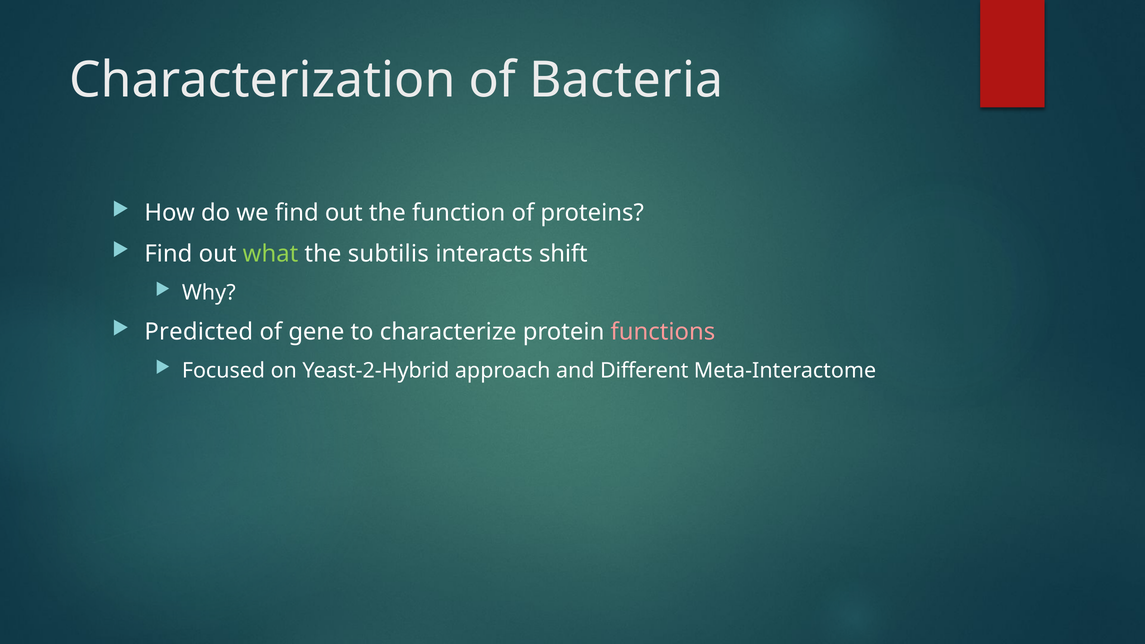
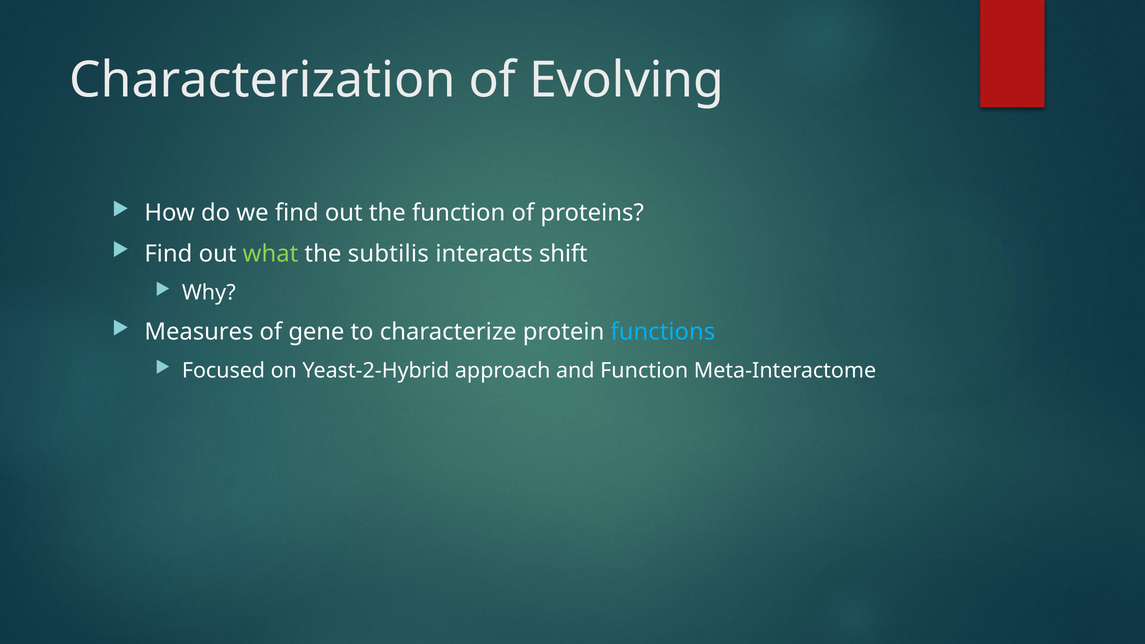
Bacteria: Bacteria -> Evolving (626, 80)
Predicted: Predicted -> Measures (199, 332)
functions colour: pink -> light blue (663, 332)
and Different: Different -> Function (644, 371)
